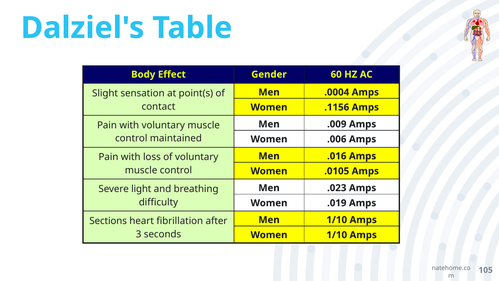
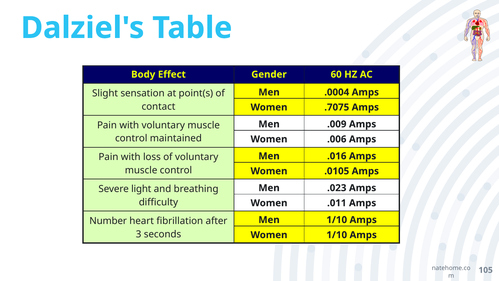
.1156: .1156 -> .7075 (337, 107)
.019: .019 -> .011 (337, 203)
Sections: Sections -> Number (108, 221)
